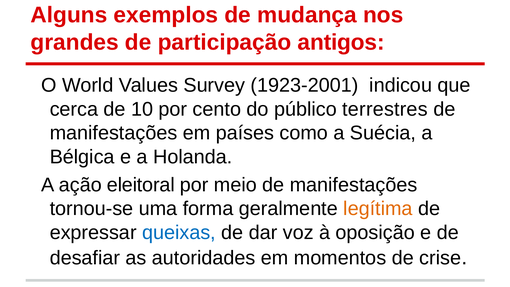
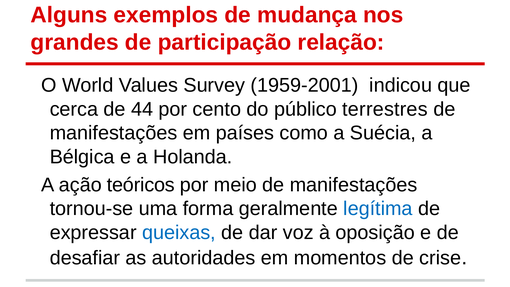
antigos: antigos -> relação (341, 42)
1923-2001: 1923-2001 -> 1959-2001 (304, 85)
10: 10 -> 44 (142, 109)
eleitoral: eleitoral -> teóricos (141, 185)
legítima colour: orange -> blue (378, 209)
